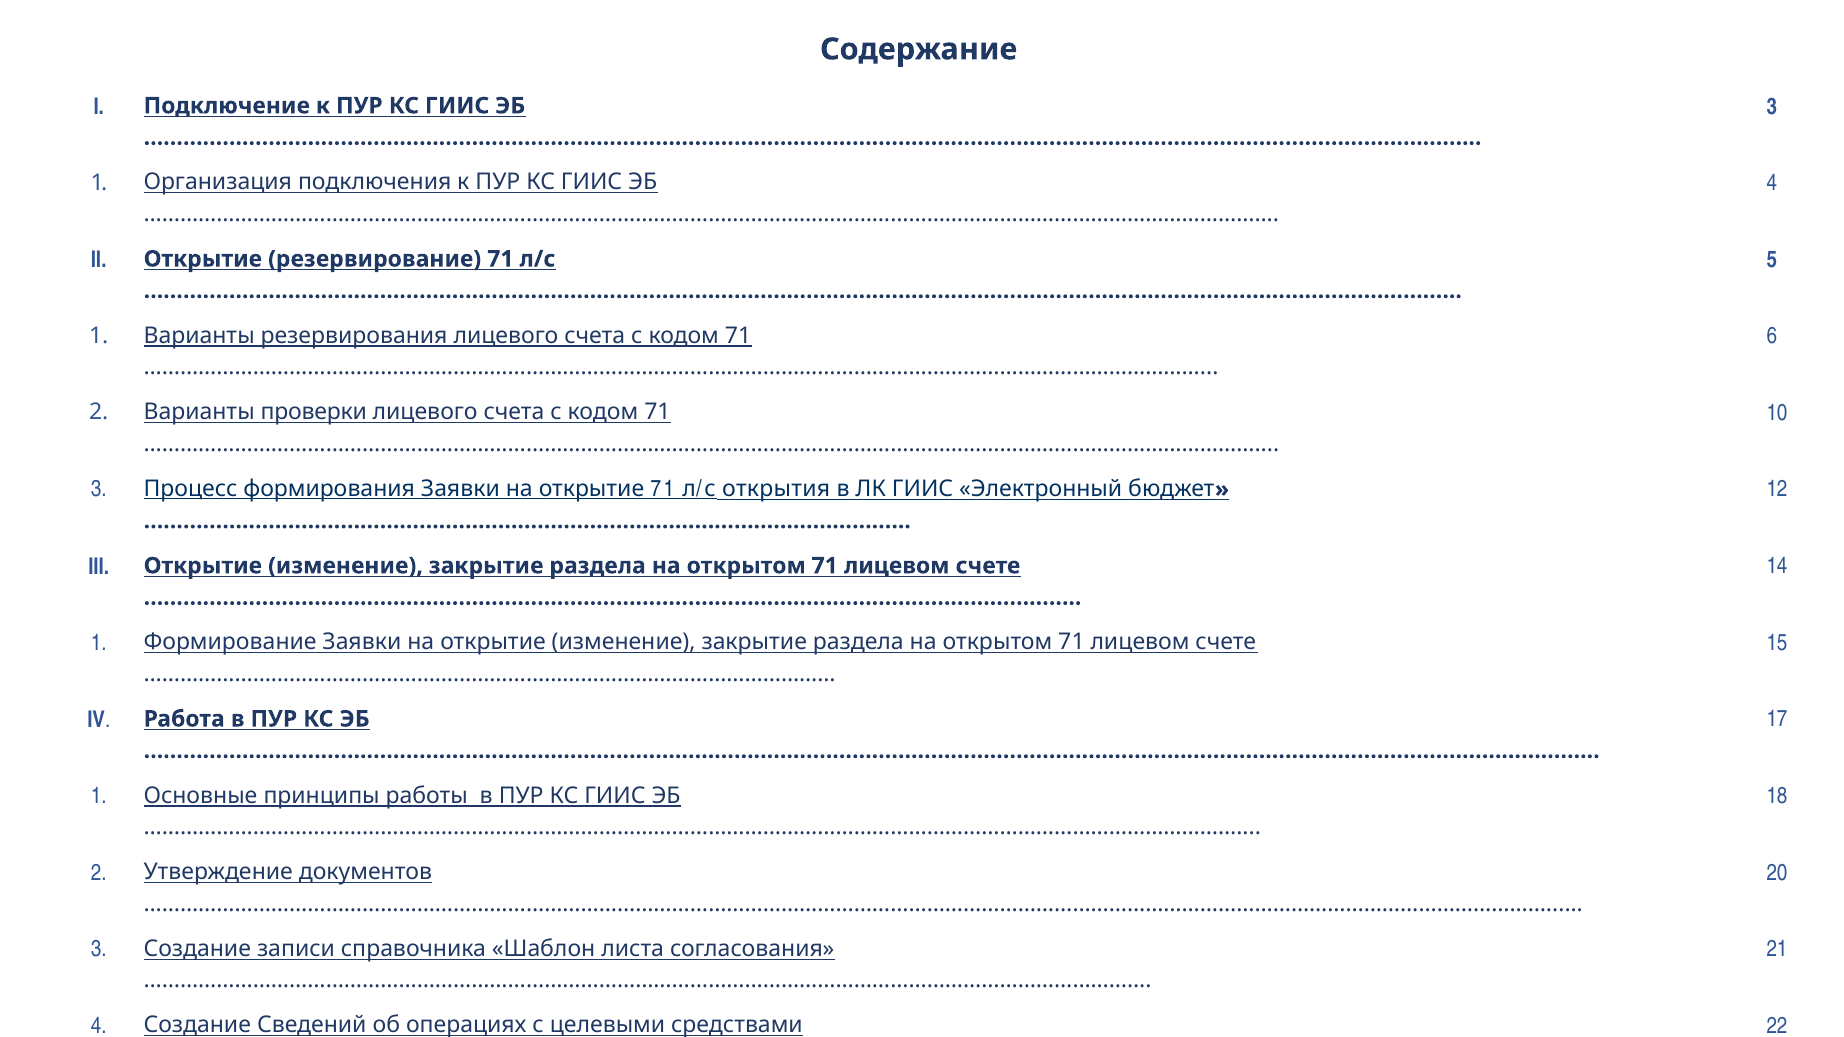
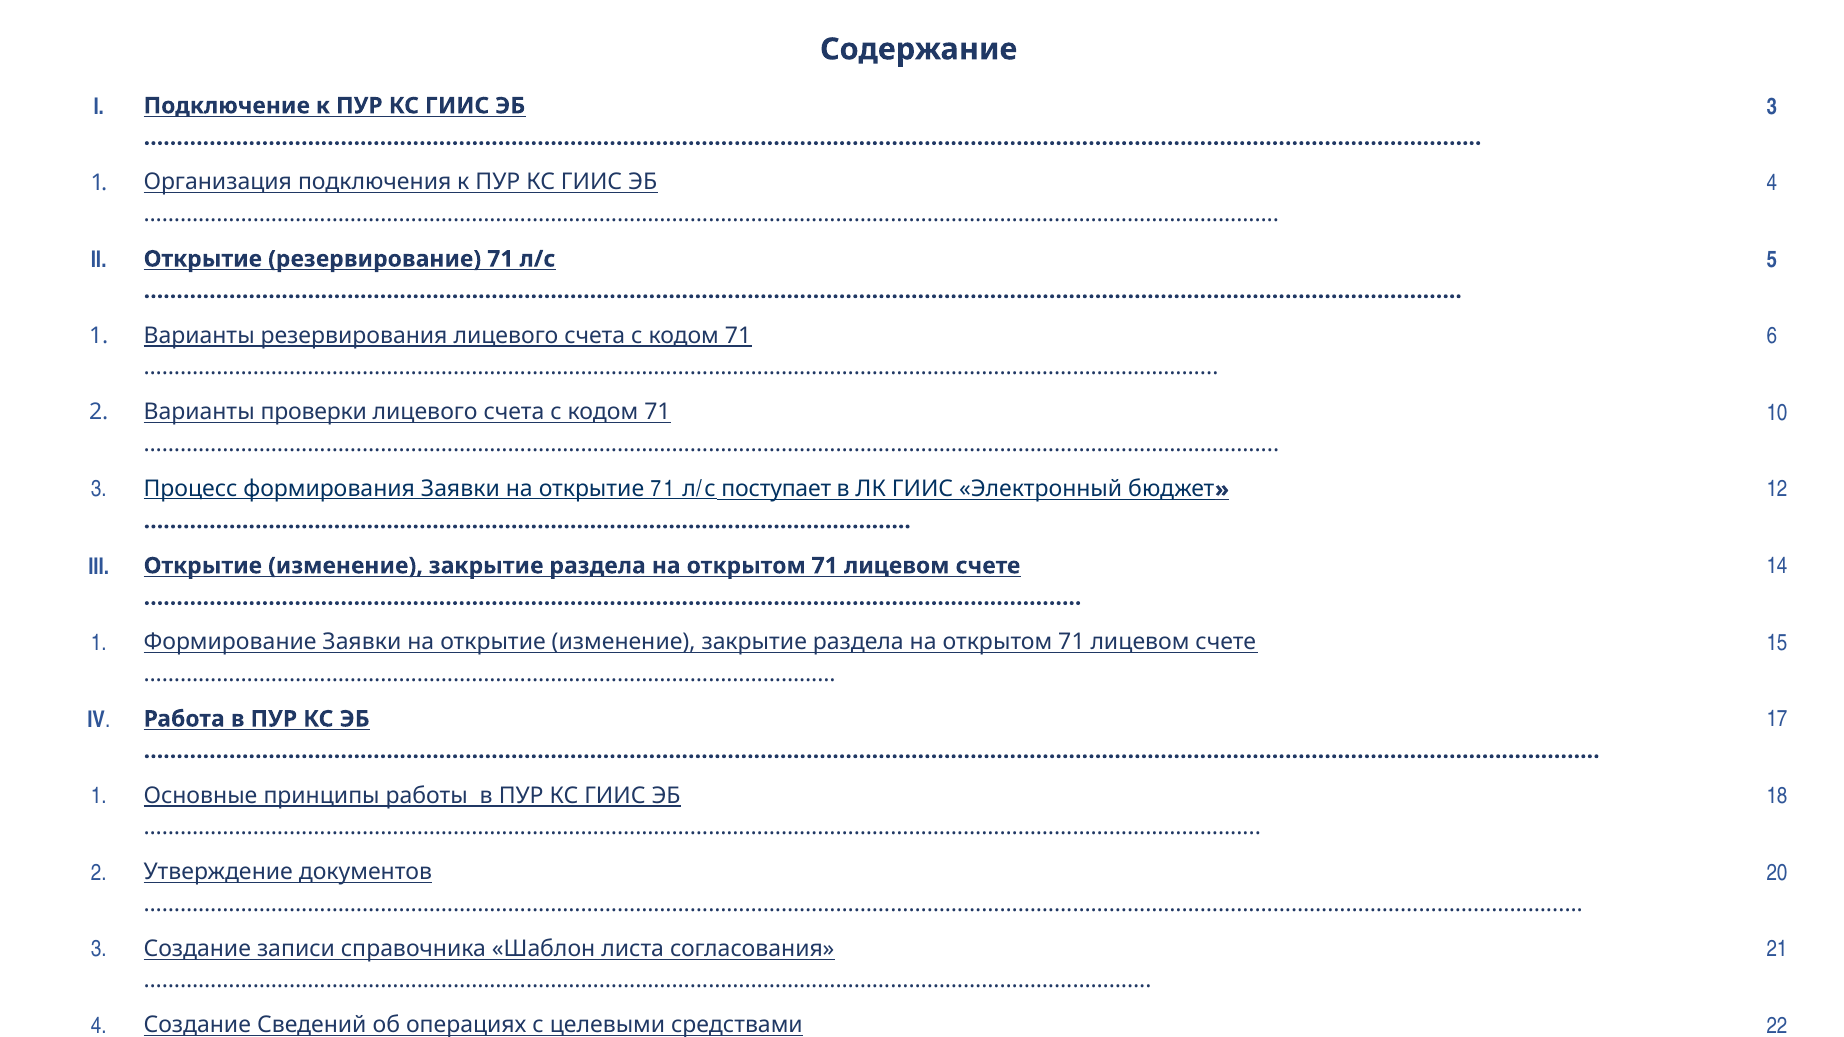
открытия: открытия -> поступает (776, 489)
